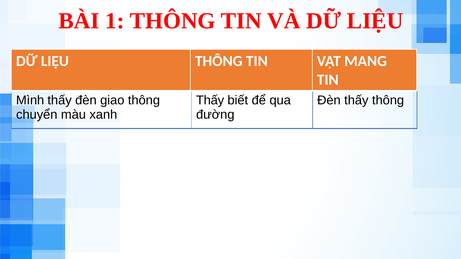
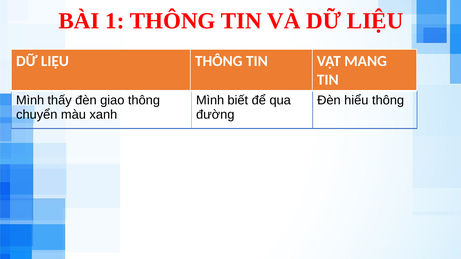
Thấy: Thấy -> Mình (210, 100)
Đèn thấy: thấy -> hiểu (356, 100)
